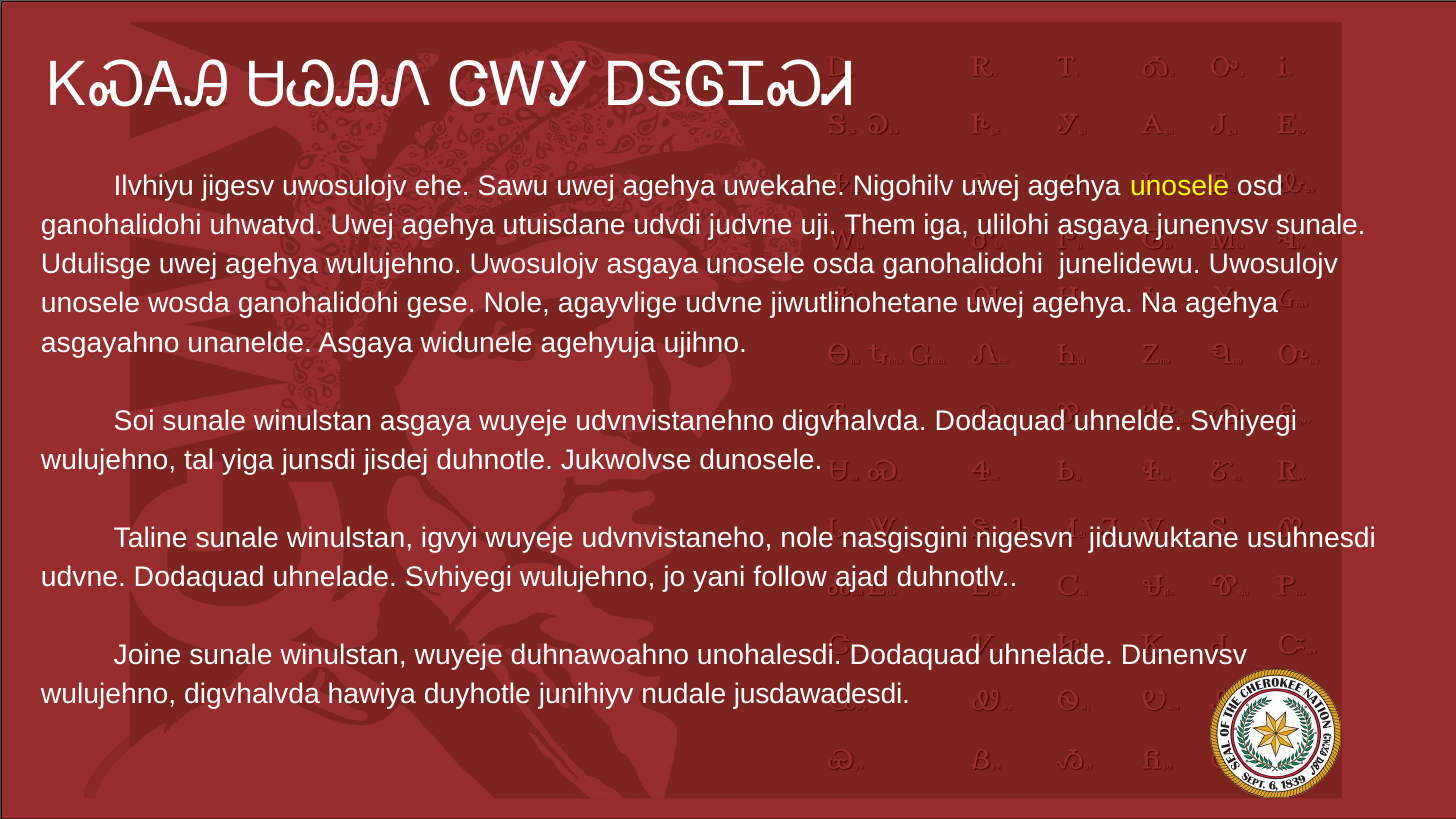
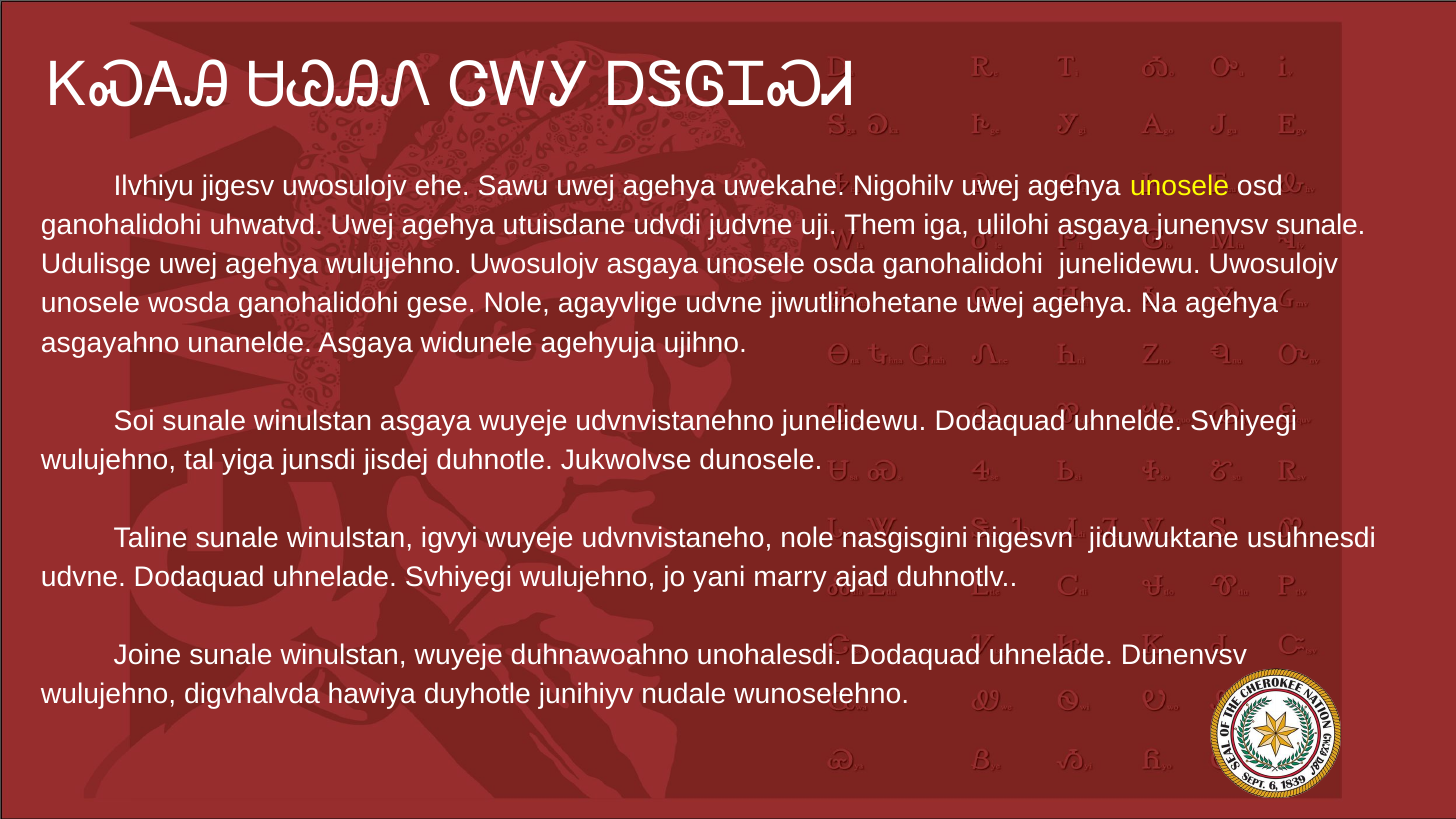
udvnvistanehno digvhalvda: digvhalvda -> junelidewu (854, 421)
follow: follow -> marry (790, 577)
jusdawadesdi: jusdawadesdi -> wunoselehno (822, 694)
